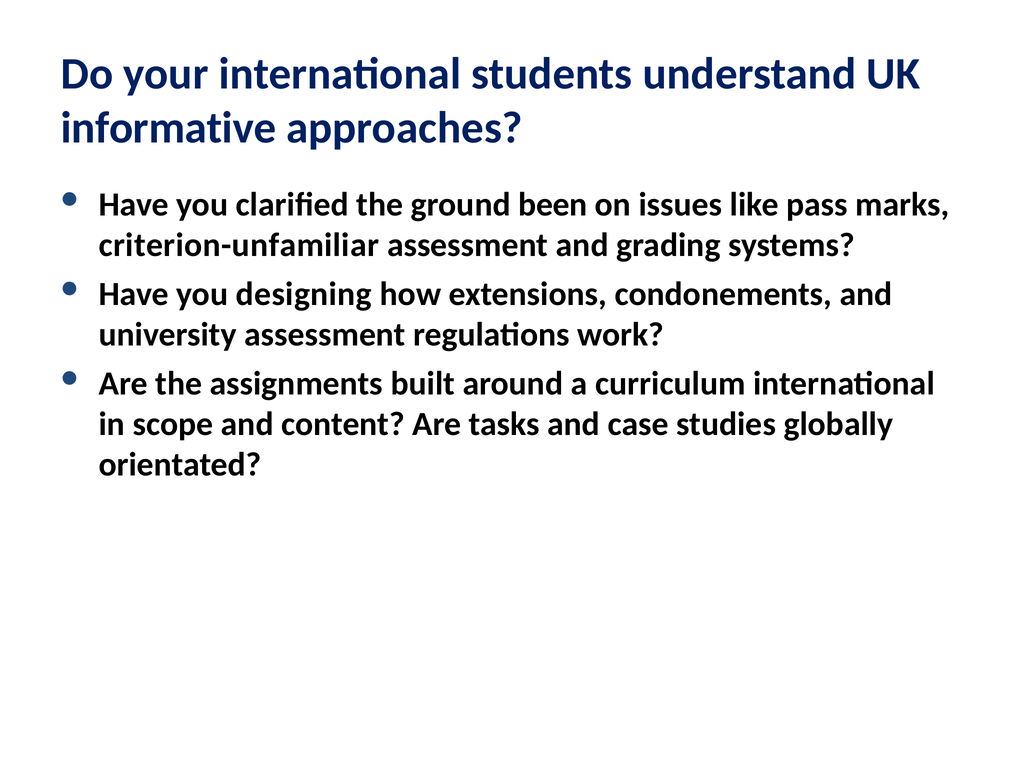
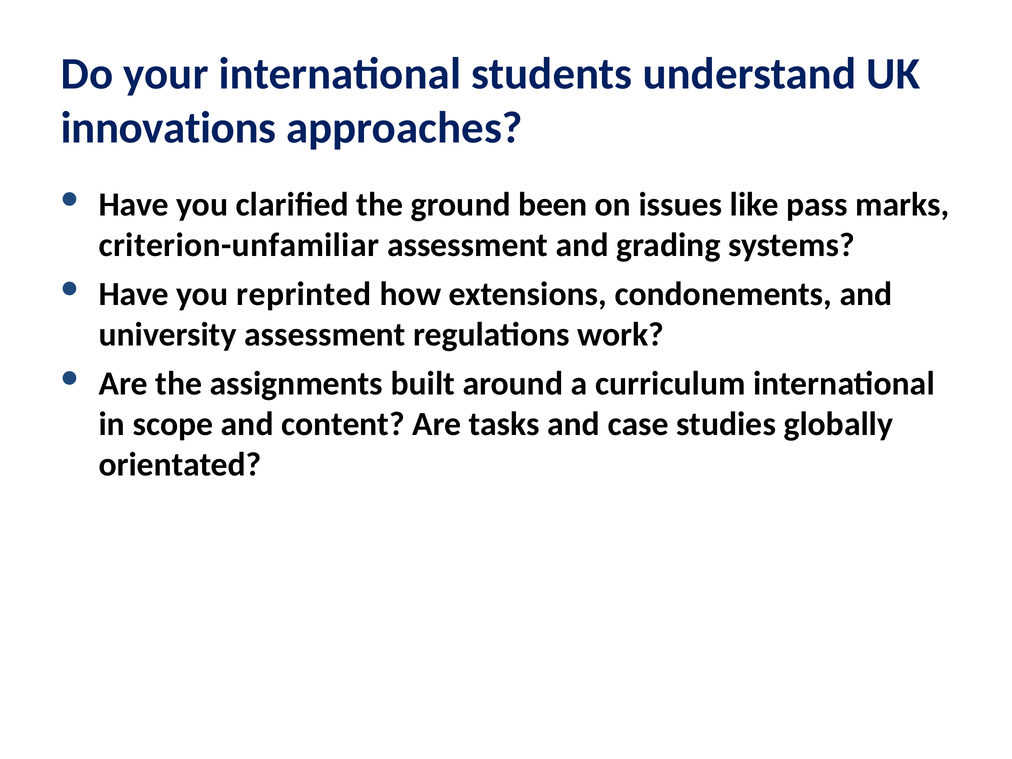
informative: informative -> innovations (168, 128)
designing: designing -> reprinted (304, 294)
